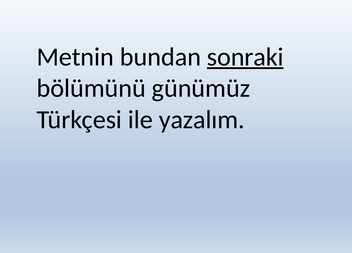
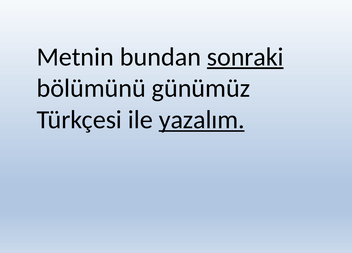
yazalım underline: none -> present (202, 120)
